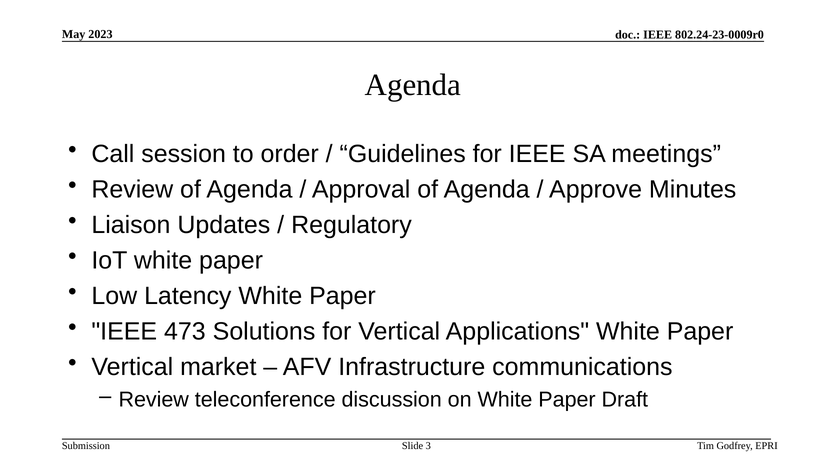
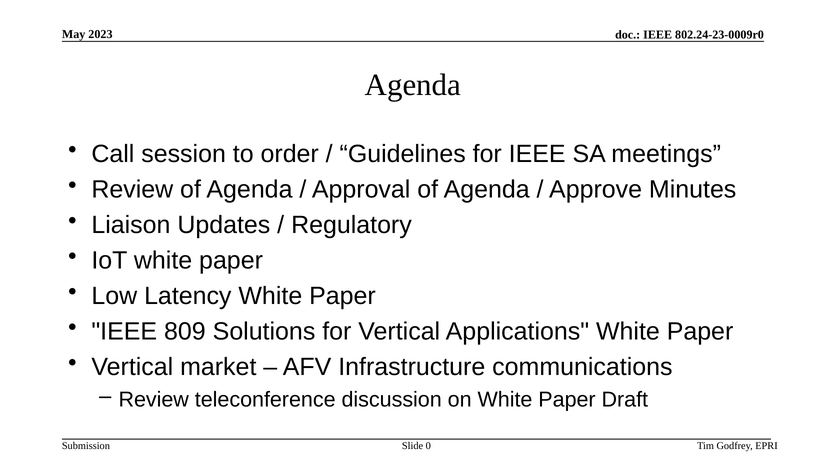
473: 473 -> 809 (185, 331)
3: 3 -> 0 (428, 446)
